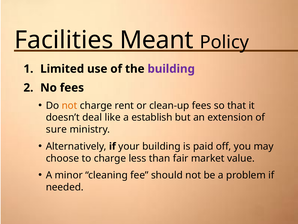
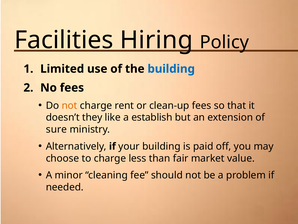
Meant: Meant -> Hiring (156, 40)
building colour: purple -> blue (171, 69)
deal: deal -> they (92, 117)
